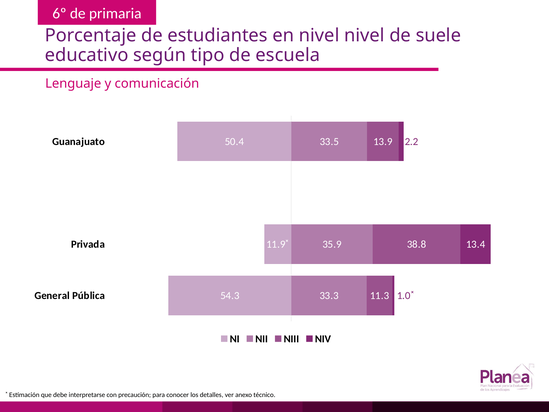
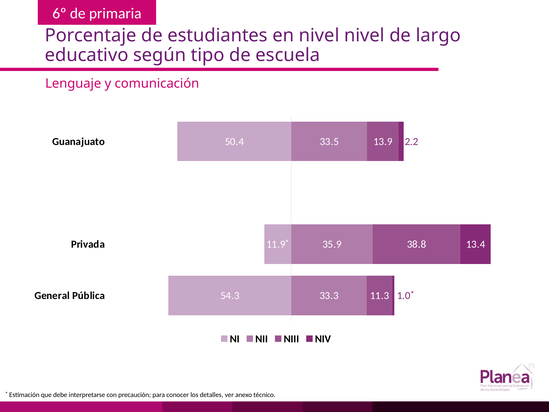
suele: suele -> largo (438, 35)
